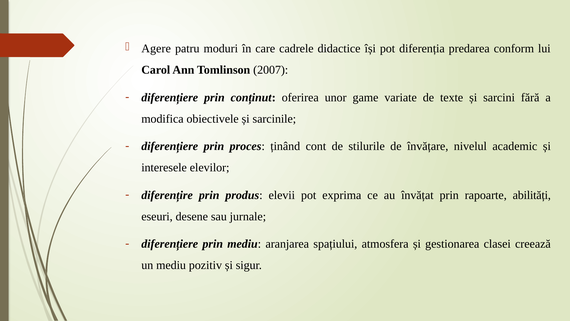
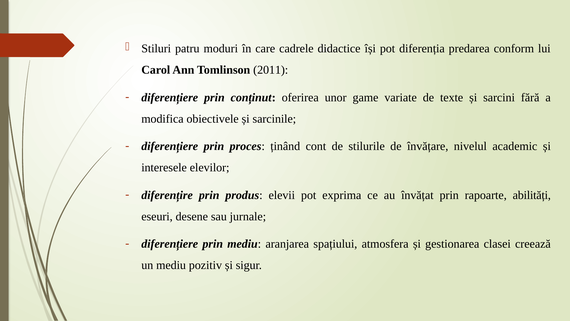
Agere: Agere -> Stiluri (156, 49)
2007: 2007 -> 2011 (271, 70)
